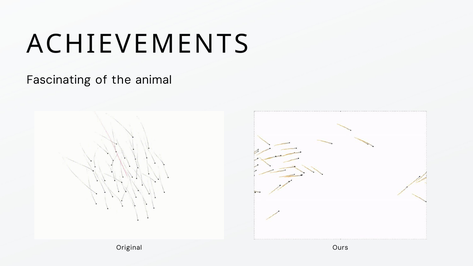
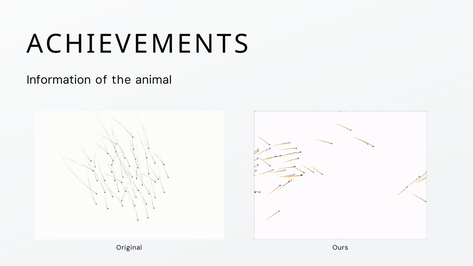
Fascinating: Fascinating -> Information (59, 80)
